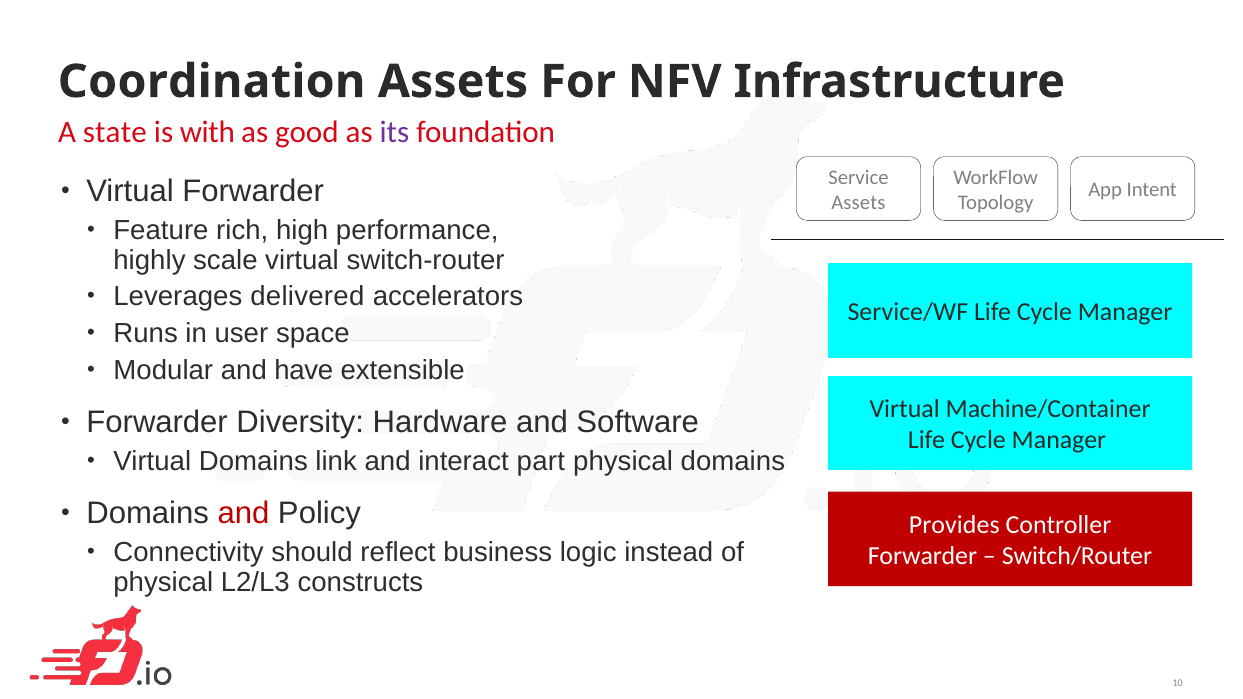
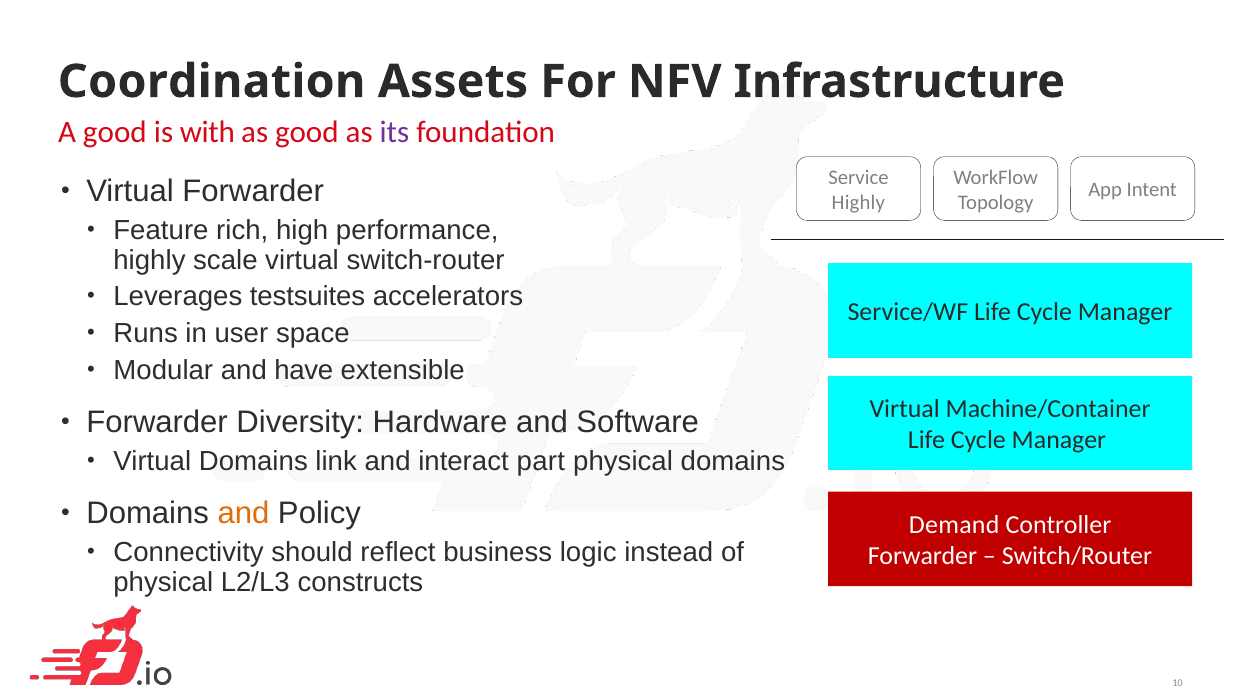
A state: state -> good (115, 133)
Assets: Assets -> Highly (858, 202)
delivered: delivered -> testsuites (308, 297)
and colour: red -> orange (244, 514)
Provides: Provides -> Demand (954, 525)
